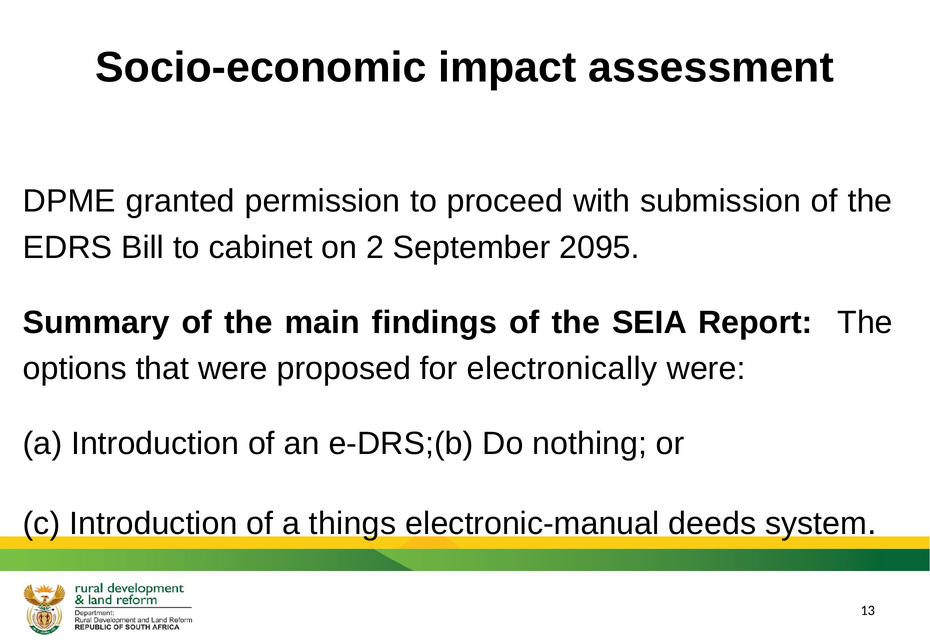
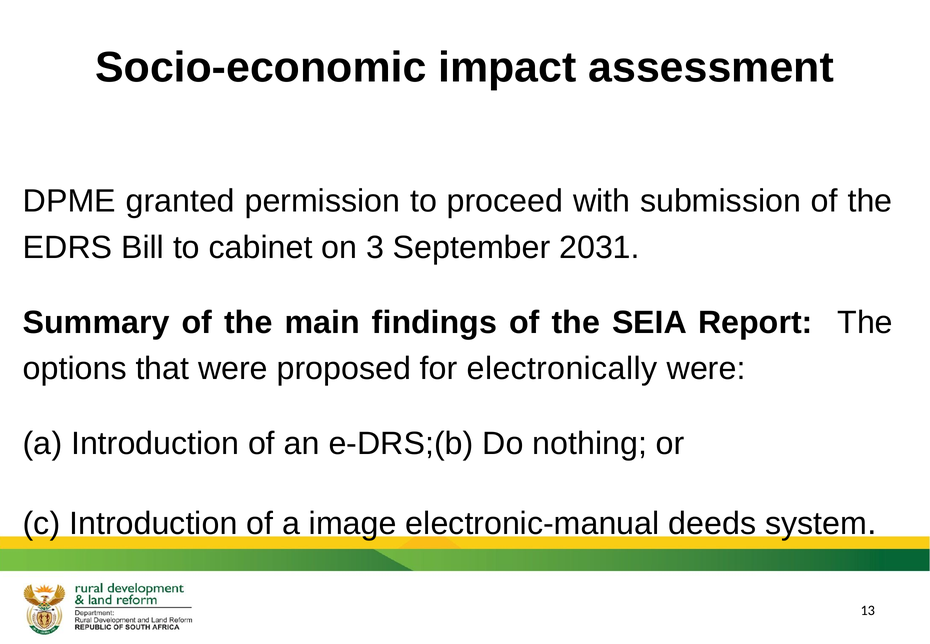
2: 2 -> 3 (375, 247)
2095: 2095 -> 2031 (600, 247)
things: things -> image (353, 524)
